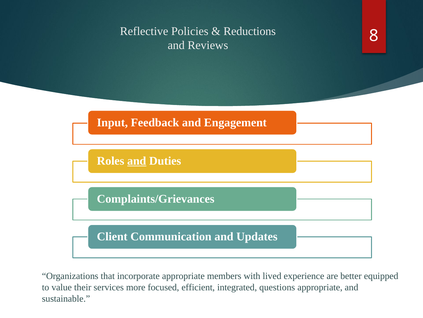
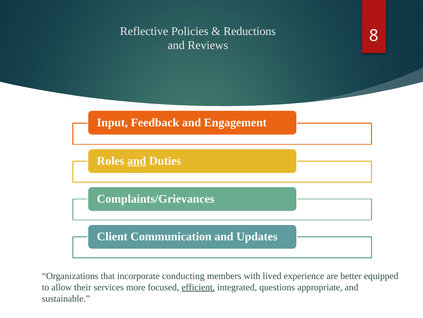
incorporate appropriate: appropriate -> conducting (183, 275)
value: value -> allow (62, 287)
efficient underline: none -> present (198, 287)
